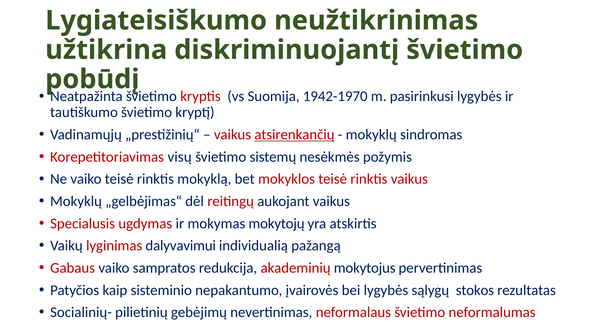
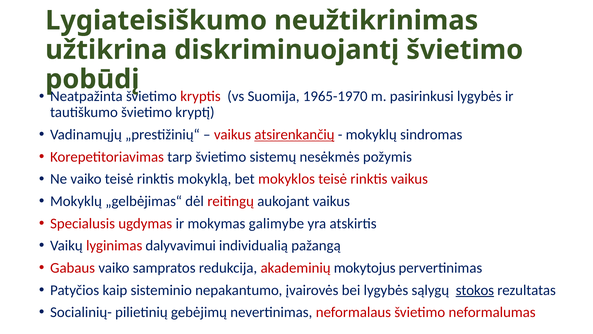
1942-1970: 1942-1970 -> 1965-1970 (335, 96)
visų: visų -> tarp (180, 157)
mokytojų: mokytojų -> galimybe (276, 223)
stokos underline: none -> present (475, 290)
